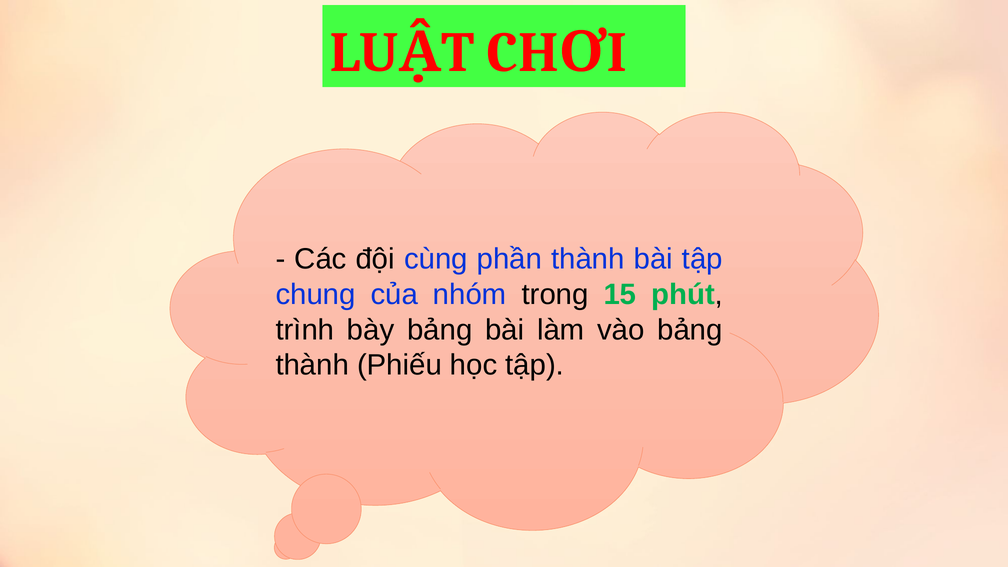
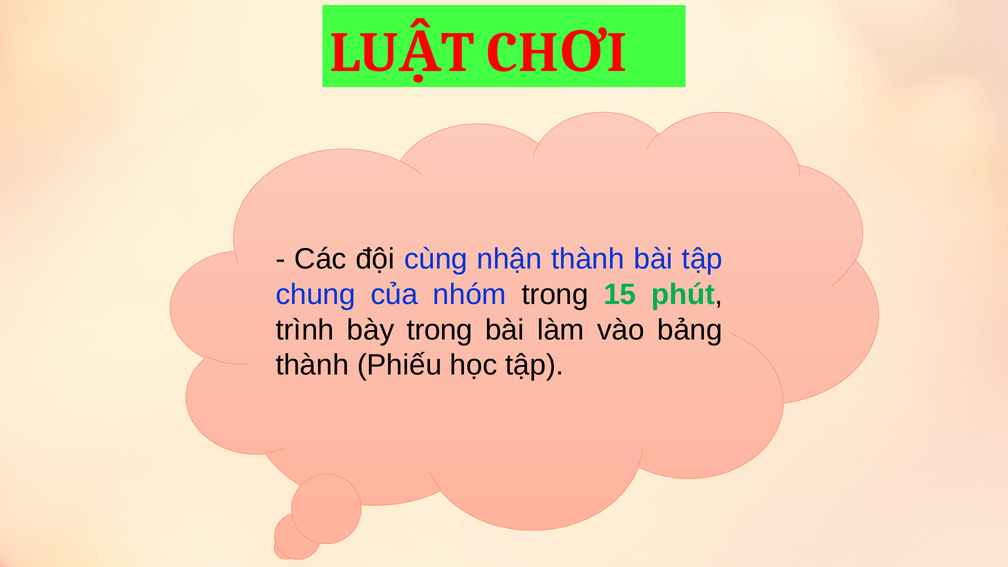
phần: phần -> nhận (509, 259)
bày bảng: bảng -> trong (440, 330)
